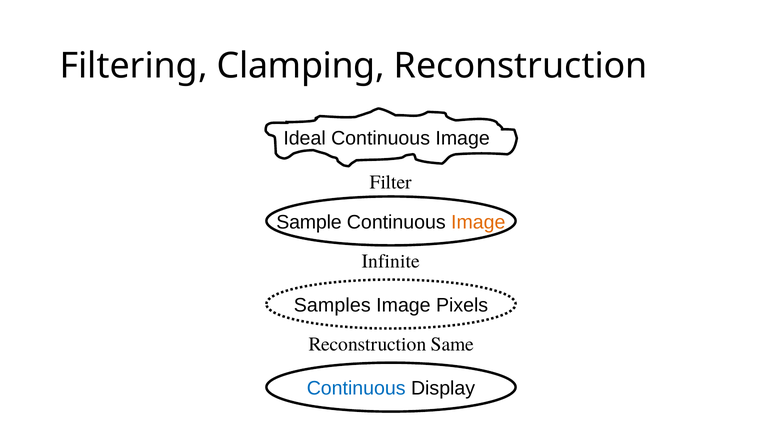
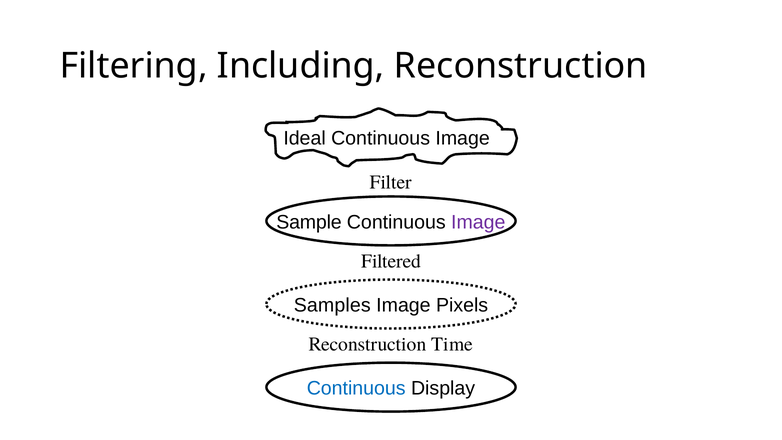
Clamping: Clamping -> Including (301, 66)
Image colour: orange -> purple (478, 222)
Infinite: Infinite -> Filtered (391, 261)
Same: Same -> Time (452, 344)
